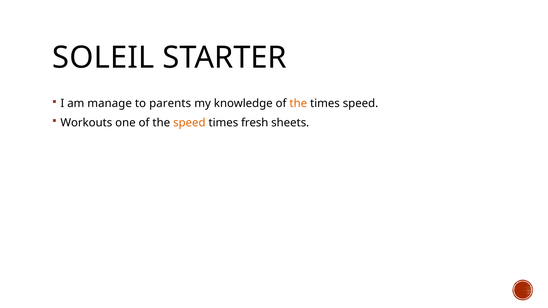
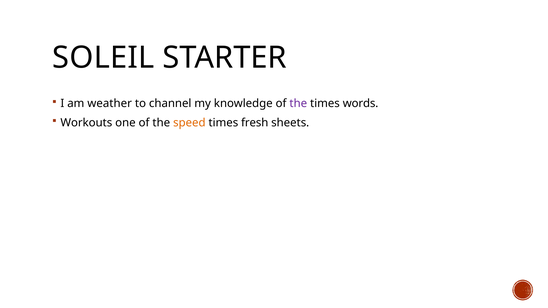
manage: manage -> weather (110, 104)
parents: parents -> channel (170, 104)
the colour: orange -> purple (298, 104)
times speed: speed -> words (361, 104)
